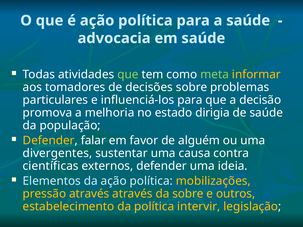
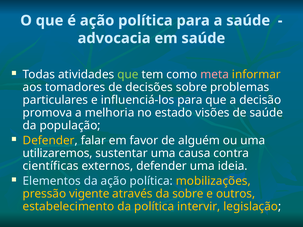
meta colour: light green -> pink (215, 75)
dirigia: dirigia -> visões (212, 113)
divergentes: divergentes -> utilizaremos (58, 153)
pressão através: através -> vigente (89, 194)
